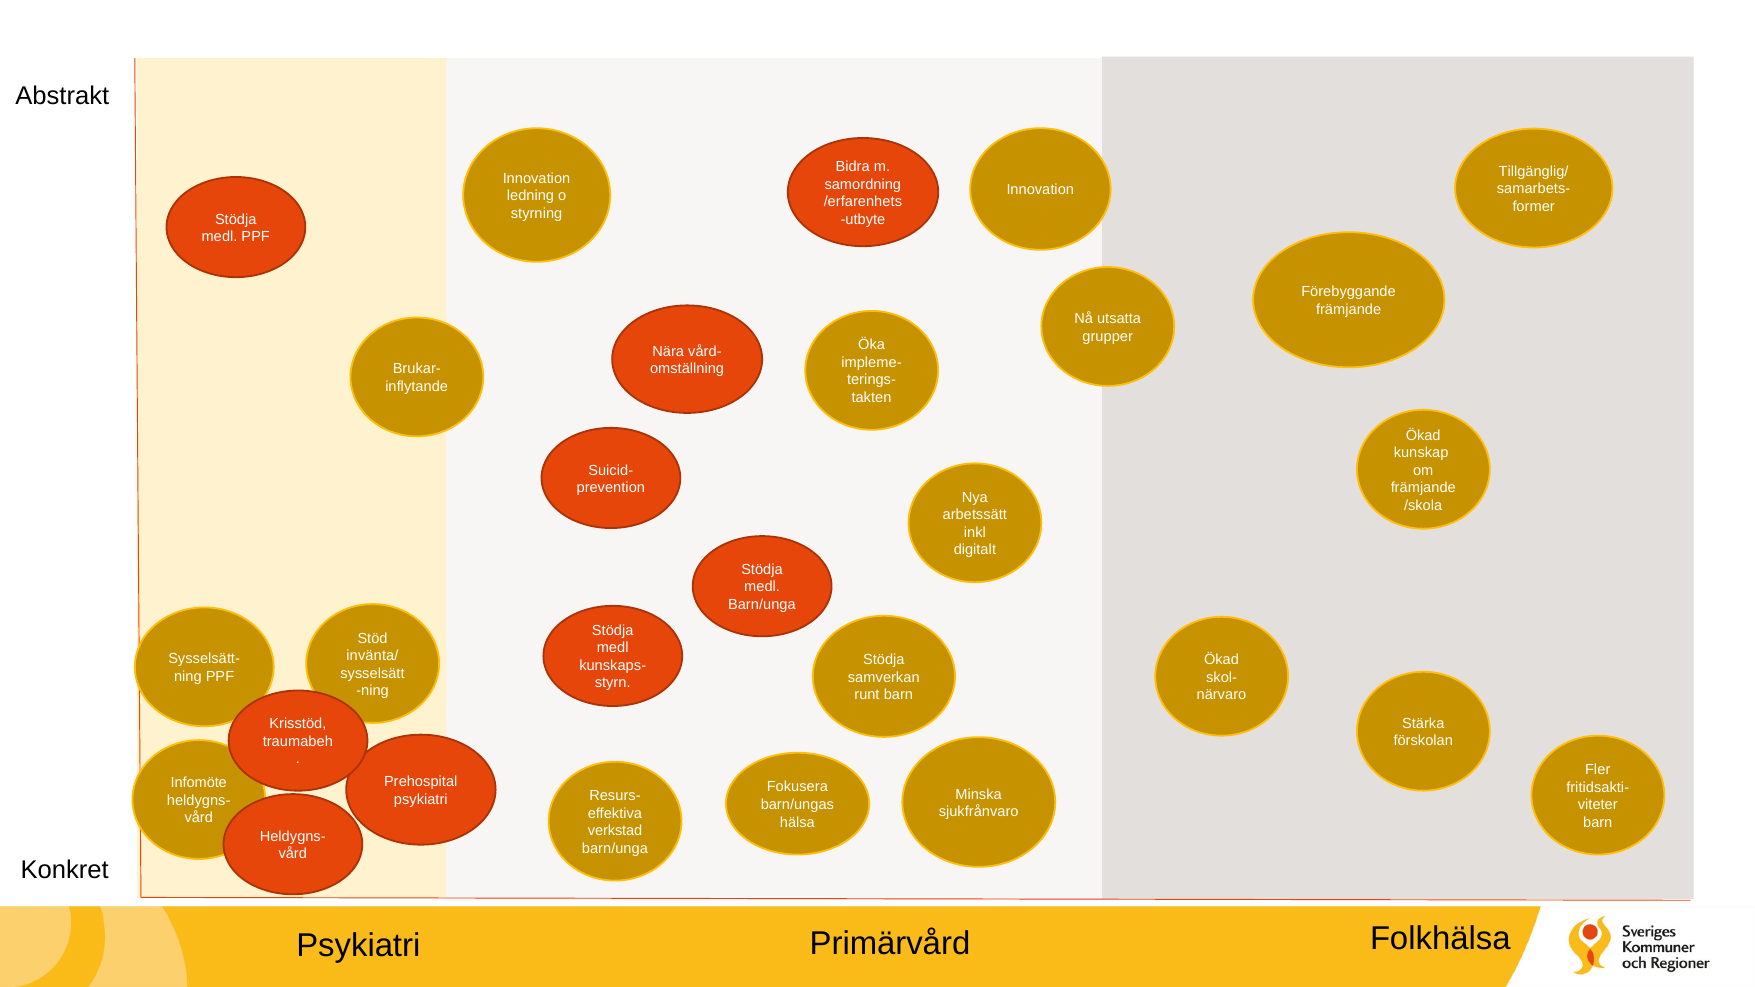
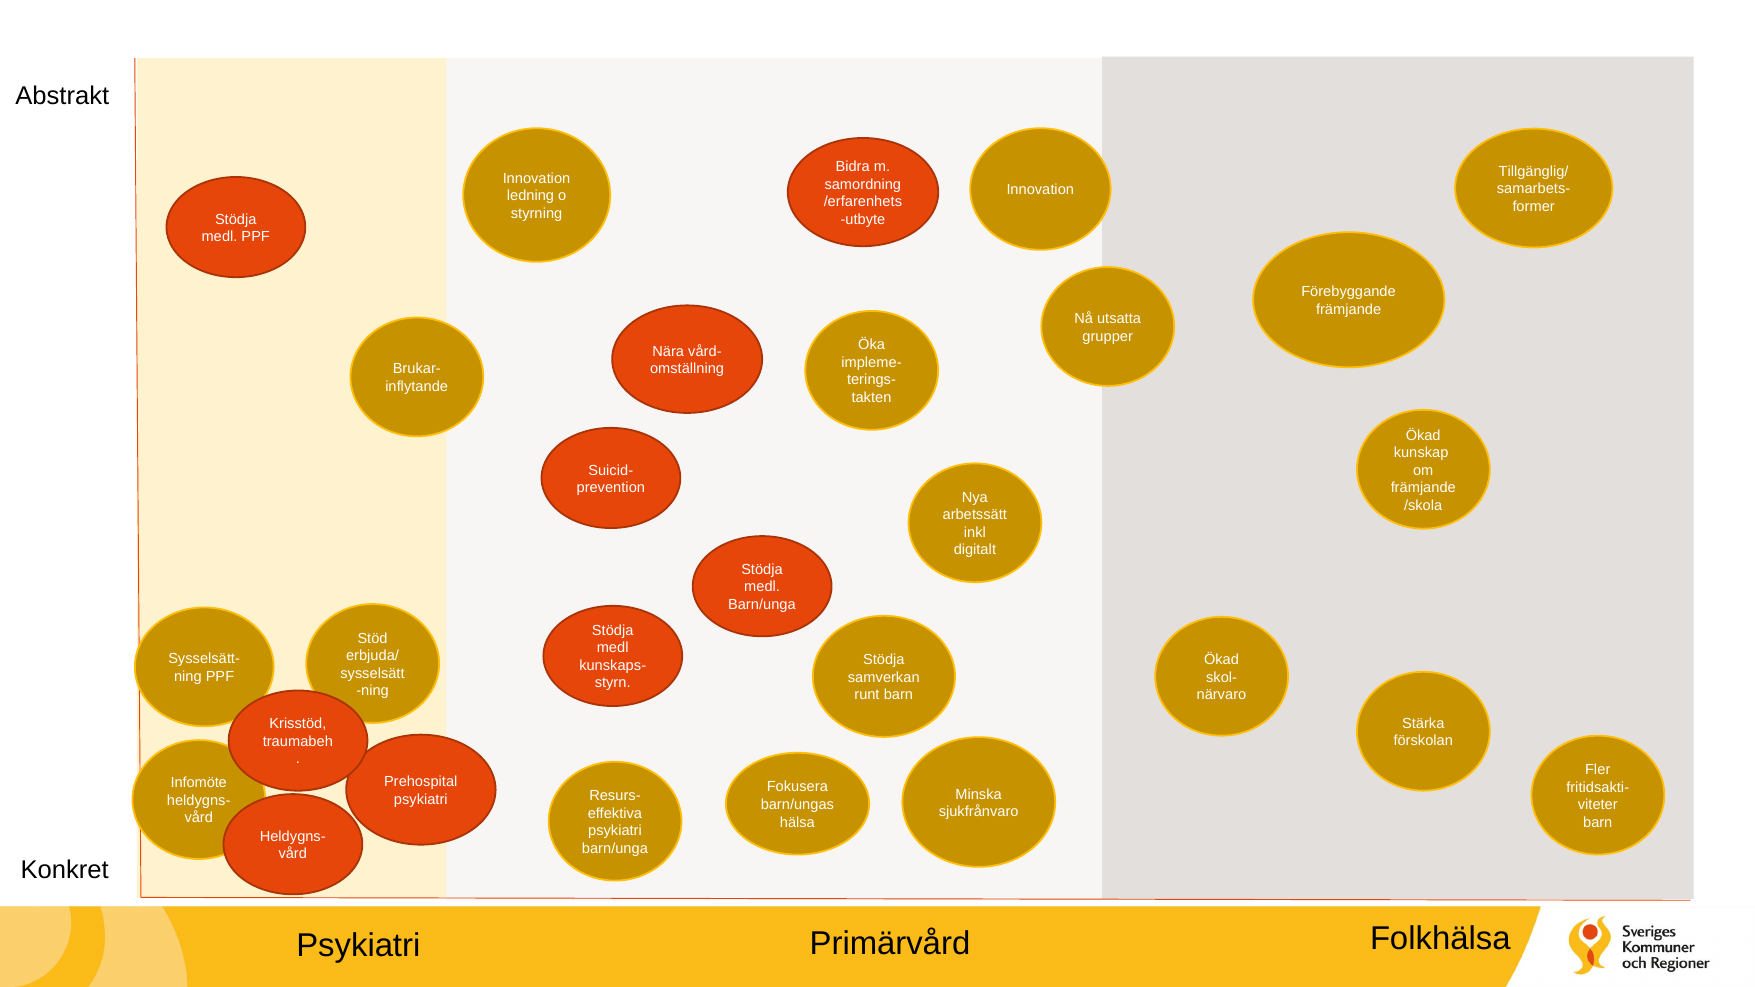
invänta/: invänta/ -> erbjuda/ (373, 656)
verkstad: verkstad -> psykiatri (615, 831)
